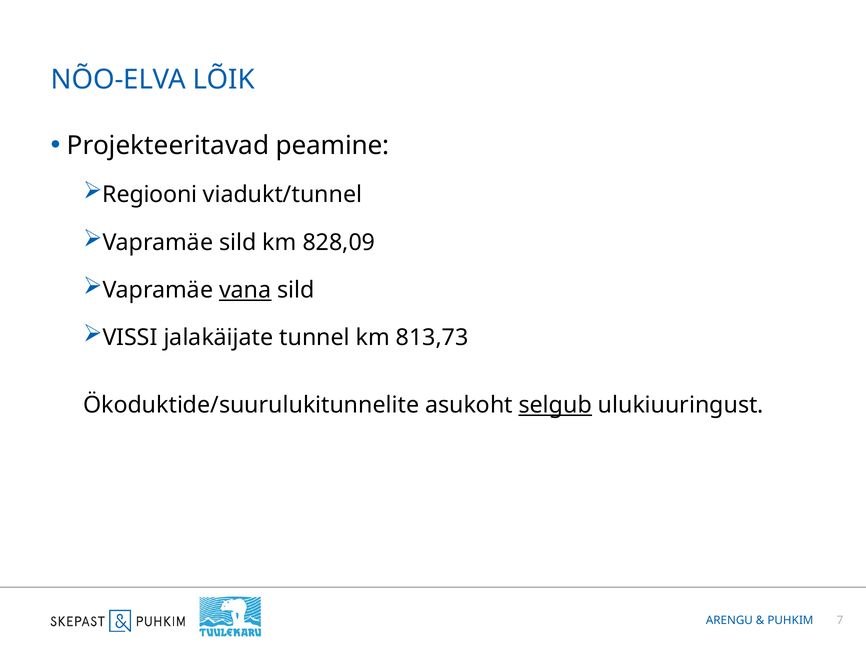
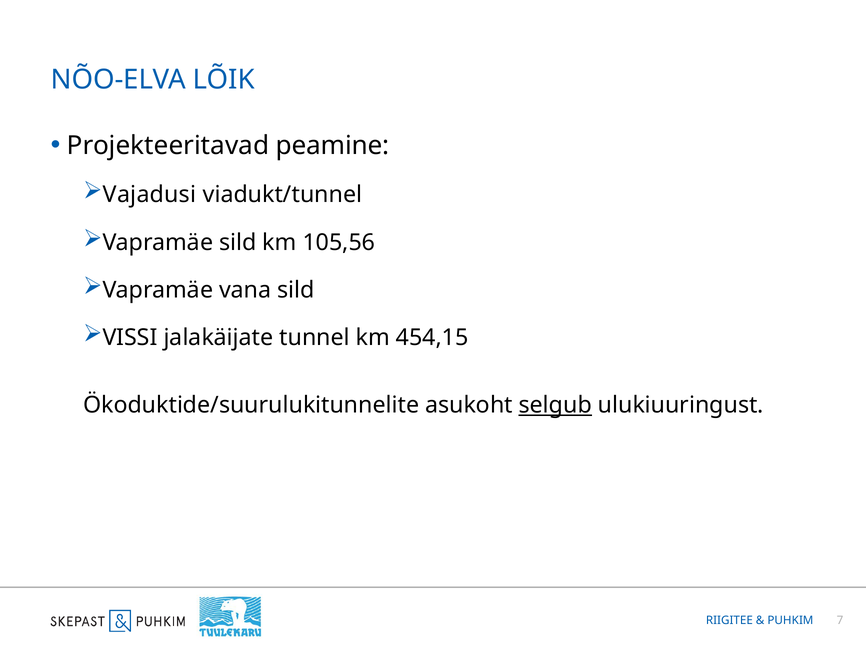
Regiooni: Regiooni -> Vajadusi (150, 195)
828,09: 828,09 -> 105,56 (339, 243)
vana underline: present -> none (245, 290)
813,73: 813,73 -> 454,15 (432, 338)
ARENGU: ARENGU -> RIIGITEE (729, 621)
